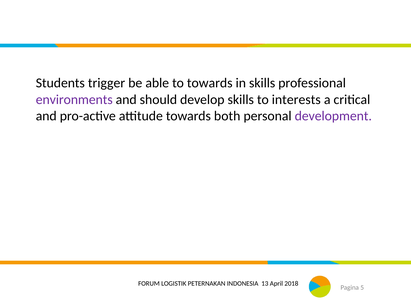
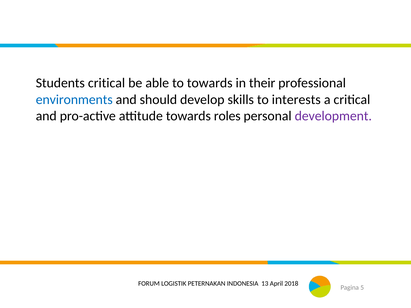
Students trigger: trigger -> critical (107, 83)
in skills: skills -> their (262, 83)
environments colour: purple -> blue (74, 100)
both: both -> roles (227, 116)
